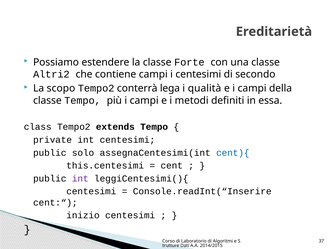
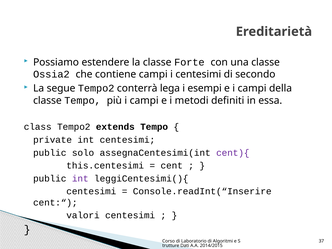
Altri2: Altri2 -> Ossia2 (51, 74)
scopo: scopo -> segue (61, 88)
qualità: qualità -> esempi (205, 88)
cent){ colour: blue -> purple (233, 153)
inizio: inizio -> valori (83, 215)
